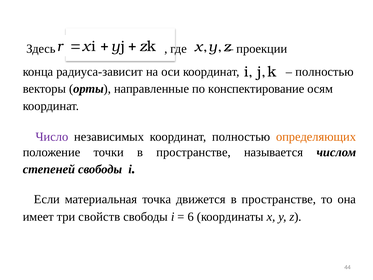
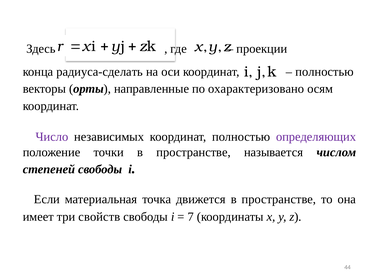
радиуса-зависит: радиуса-зависит -> радиуса-сделать (100, 72)
конспектирование: конспектирование -> охарактеризовано (256, 89)
определяющих colour: orange -> purple (316, 137)
6: 6 -> 7 (191, 217)
